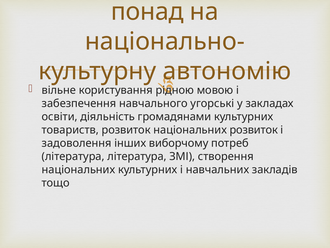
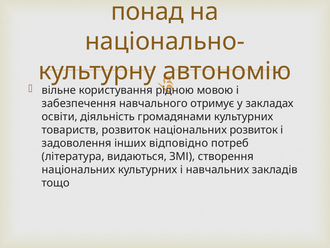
угорські: угорські -> отримує (212, 103)
виборчому: виборчому -> відповідно (179, 143)
література література: література -> видаються (137, 156)
